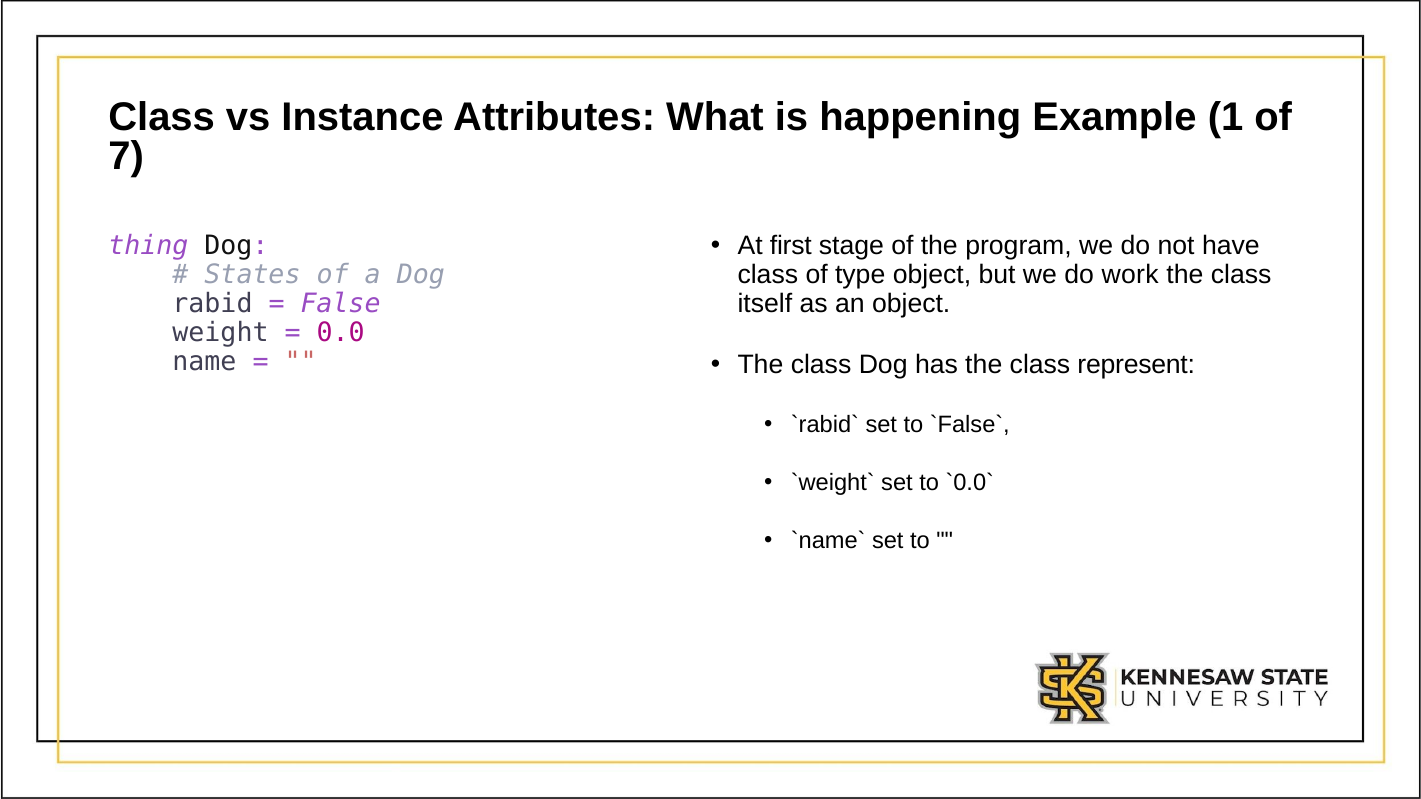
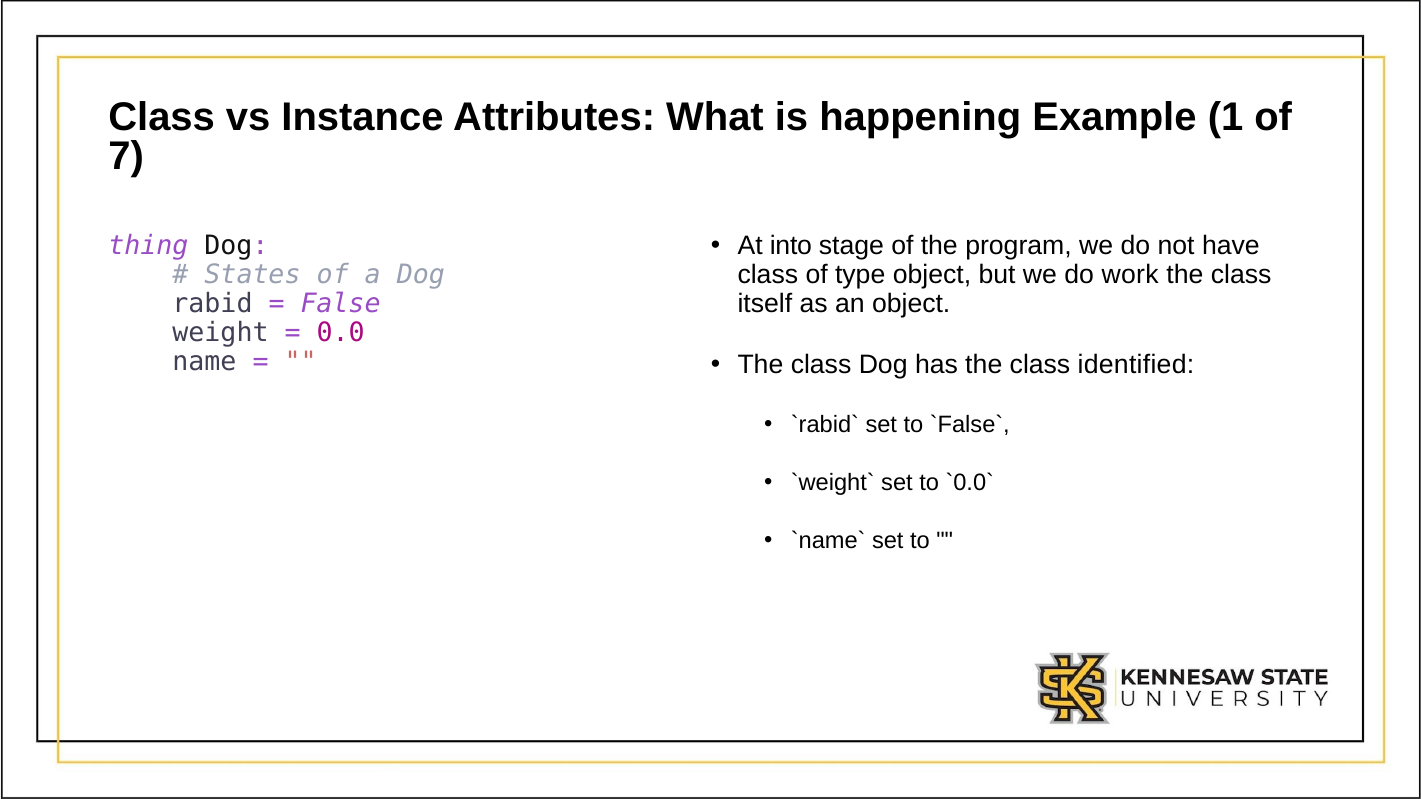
first: first -> into (791, 246)
represent: represent -> identified (1136, 365)
